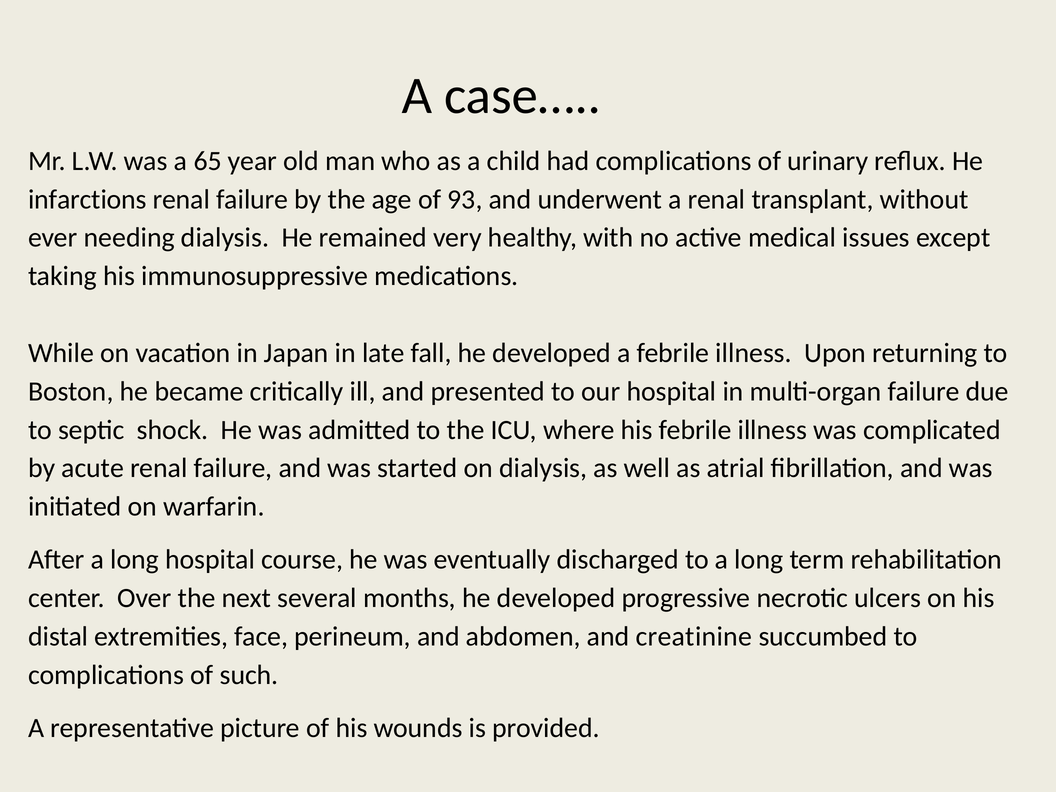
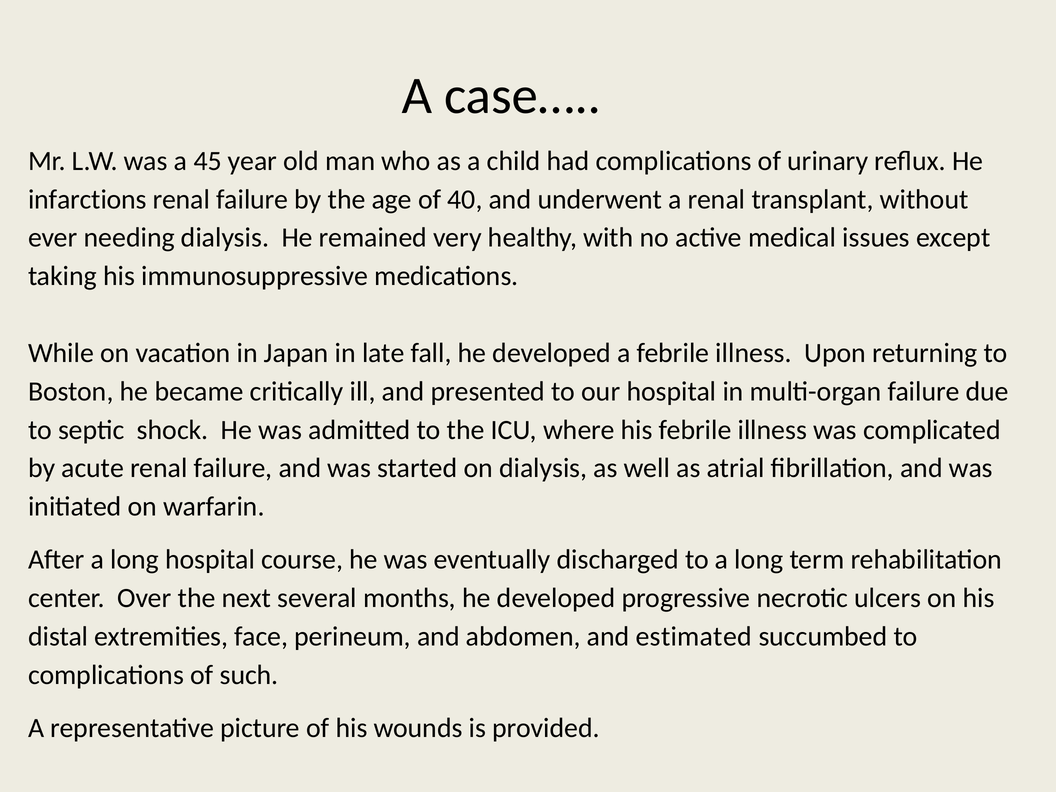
65: 65 -> 45 (208, 161)
93: 93 -> 40 (465, 199)
creatinine: creatinine -> estimated (694, 637)
